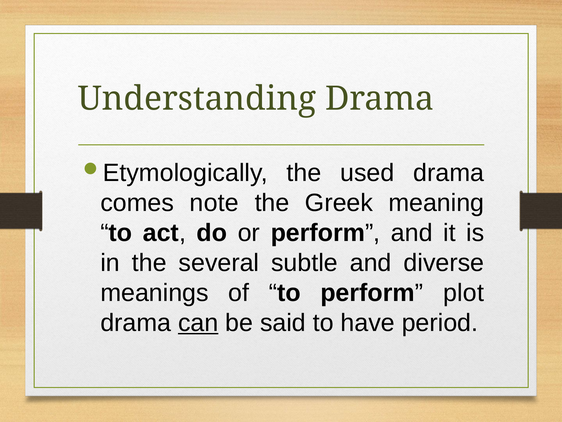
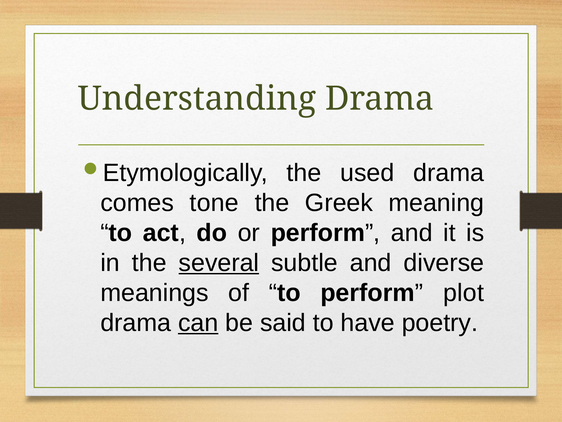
note: note -> tone (214, 203)
several underline: none -> present (219, 263)
period: period -> poetry (440, 322)
